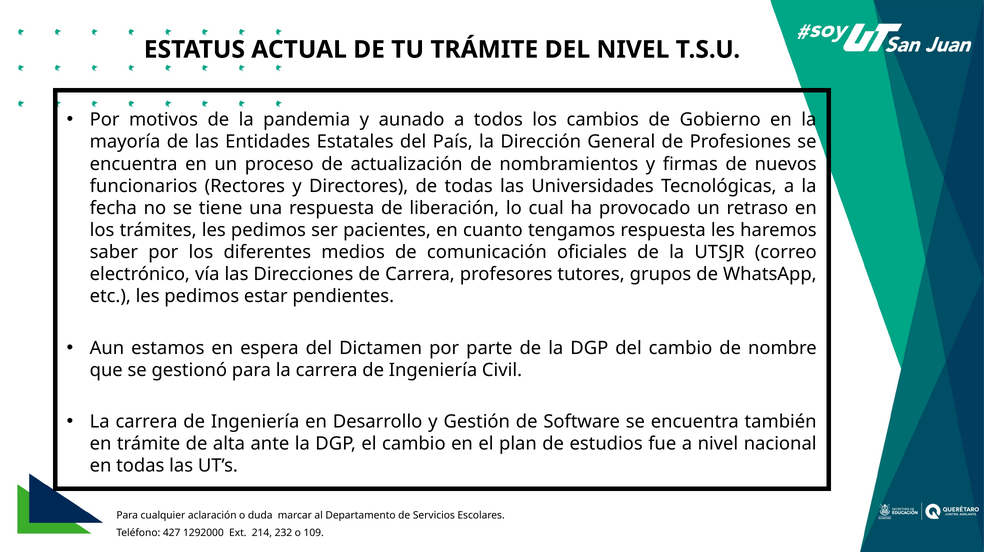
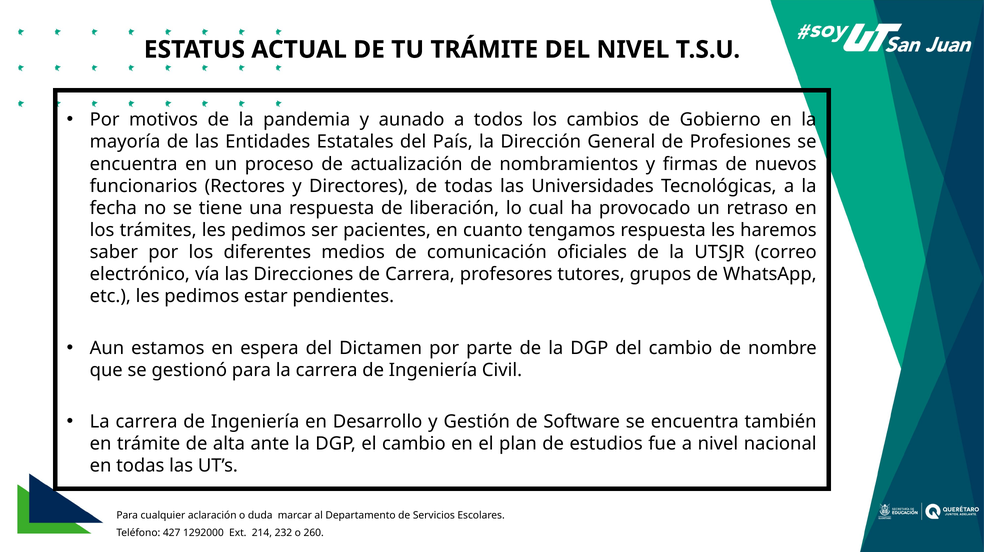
109: 109 -> 260 (314, 533)
